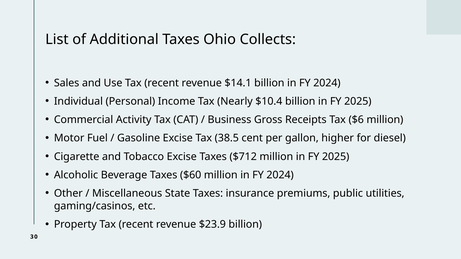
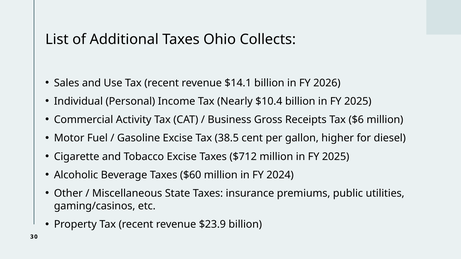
billion in FY 2024: 2024 -> 2026 (327, 83)
